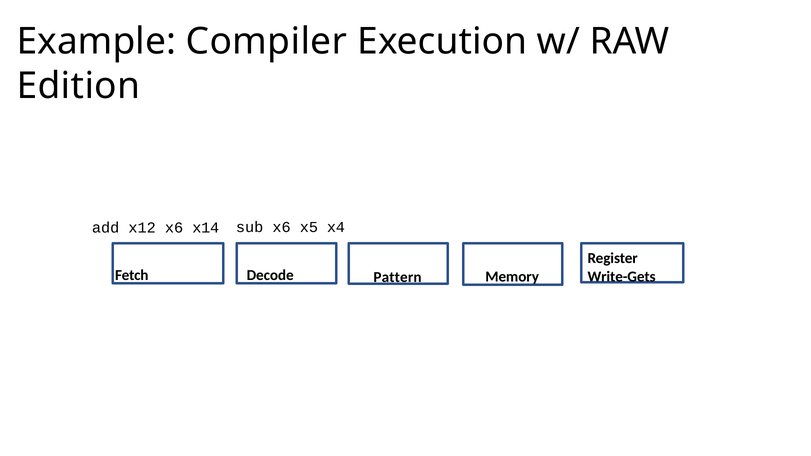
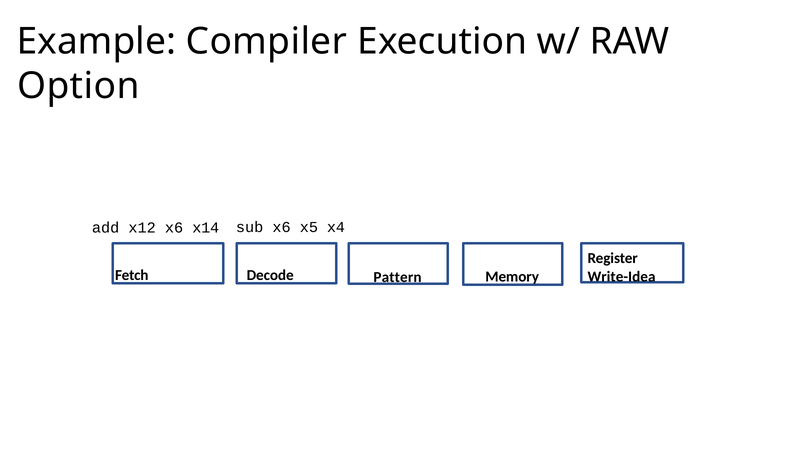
Edition: Edition -> Option (78, 86)
Write-Gets: Write-Gets -> Write-Idea (622, 277)
